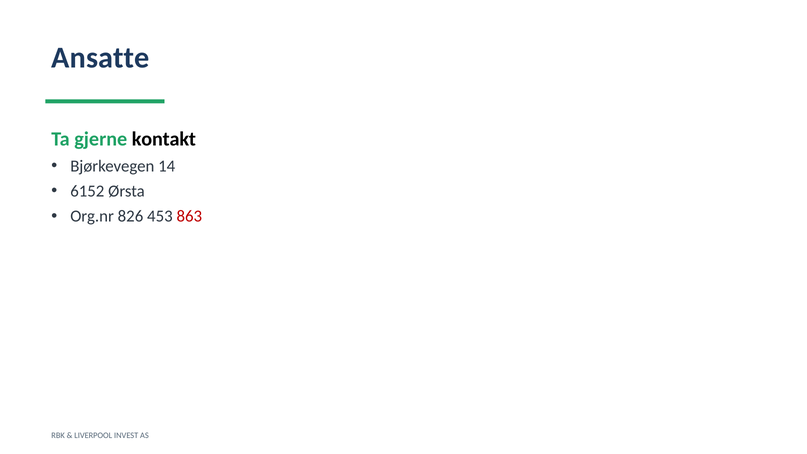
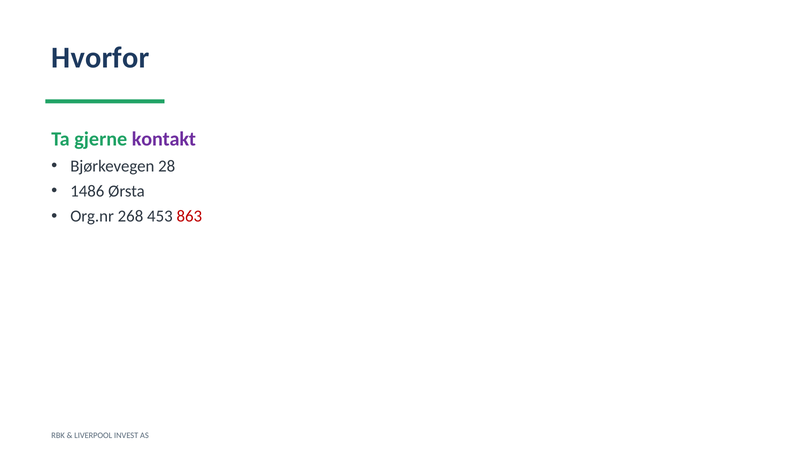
Ansatte: Ansatte -> Hvorfor (100, 58)
kontakt colour: black -> purple (164, 139)
14: 14 -> 28 (167, 166)
6152: 6152 -> 1486 (87, 191)
826: 826 -> 268 (130, 216)
